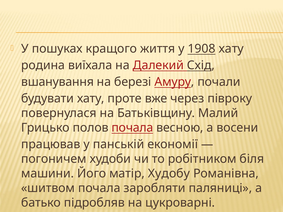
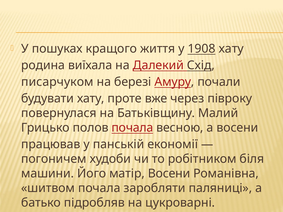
вшанування: вшанування -> писарчуком (57, 82)
матір Худобу: Худобу -> Восени (169, 174)
